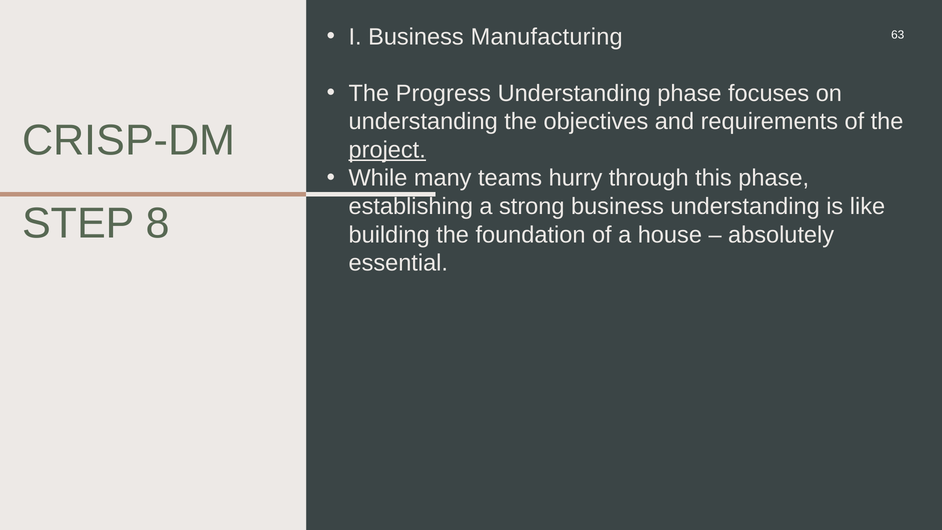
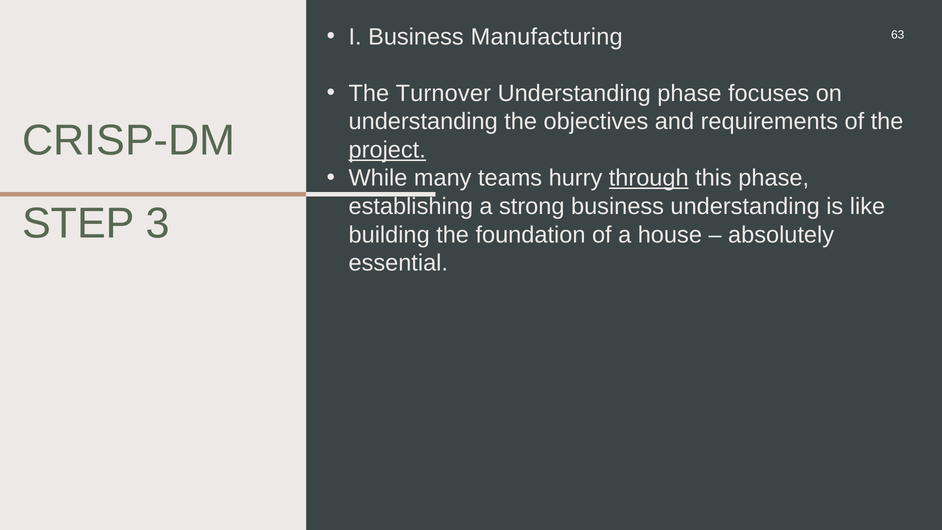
Progress: Progress -> Turnover (443, 93)
through underline: none -> present (649, 178)
8: 8 -> 3 (158, 223)
